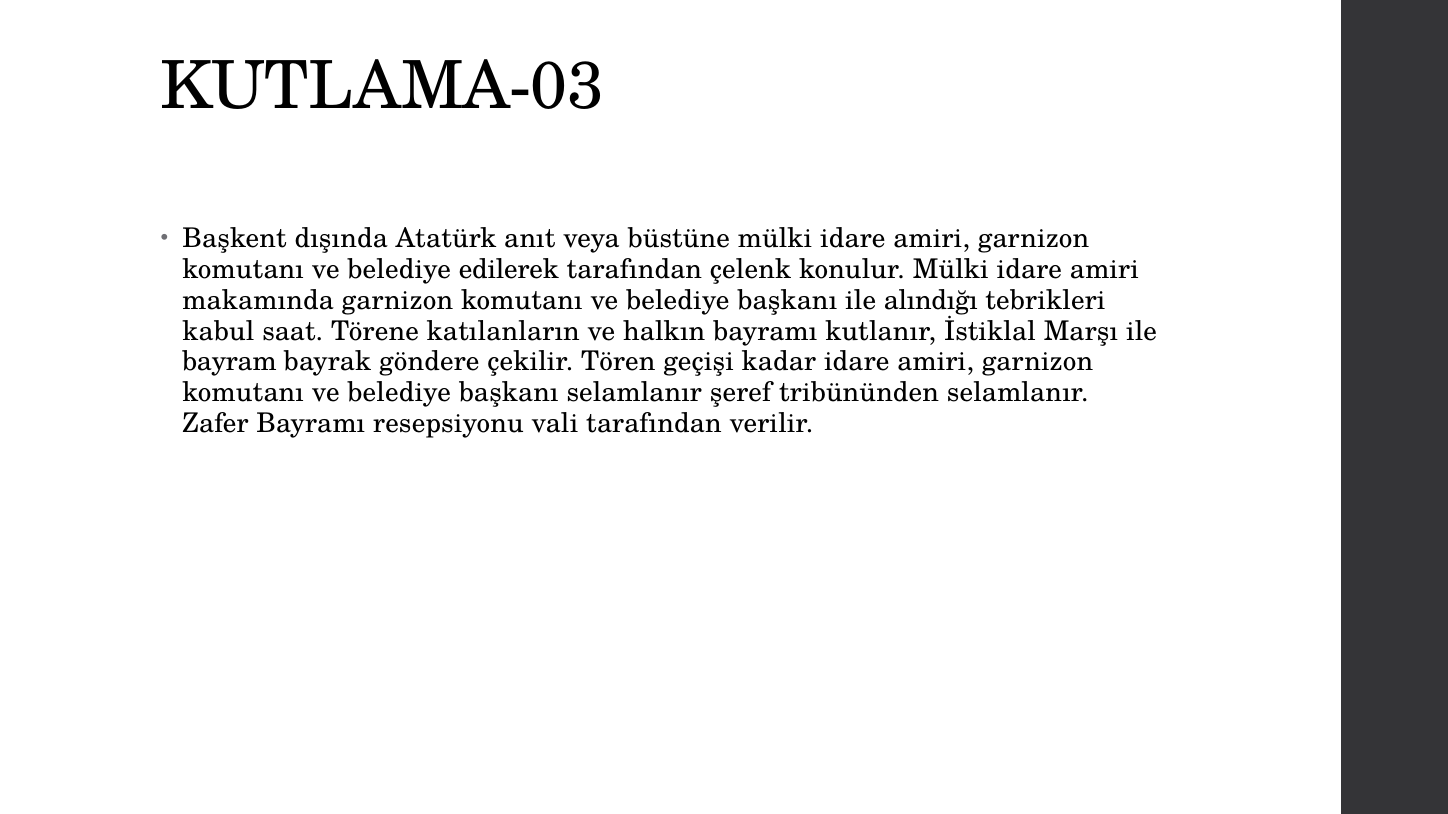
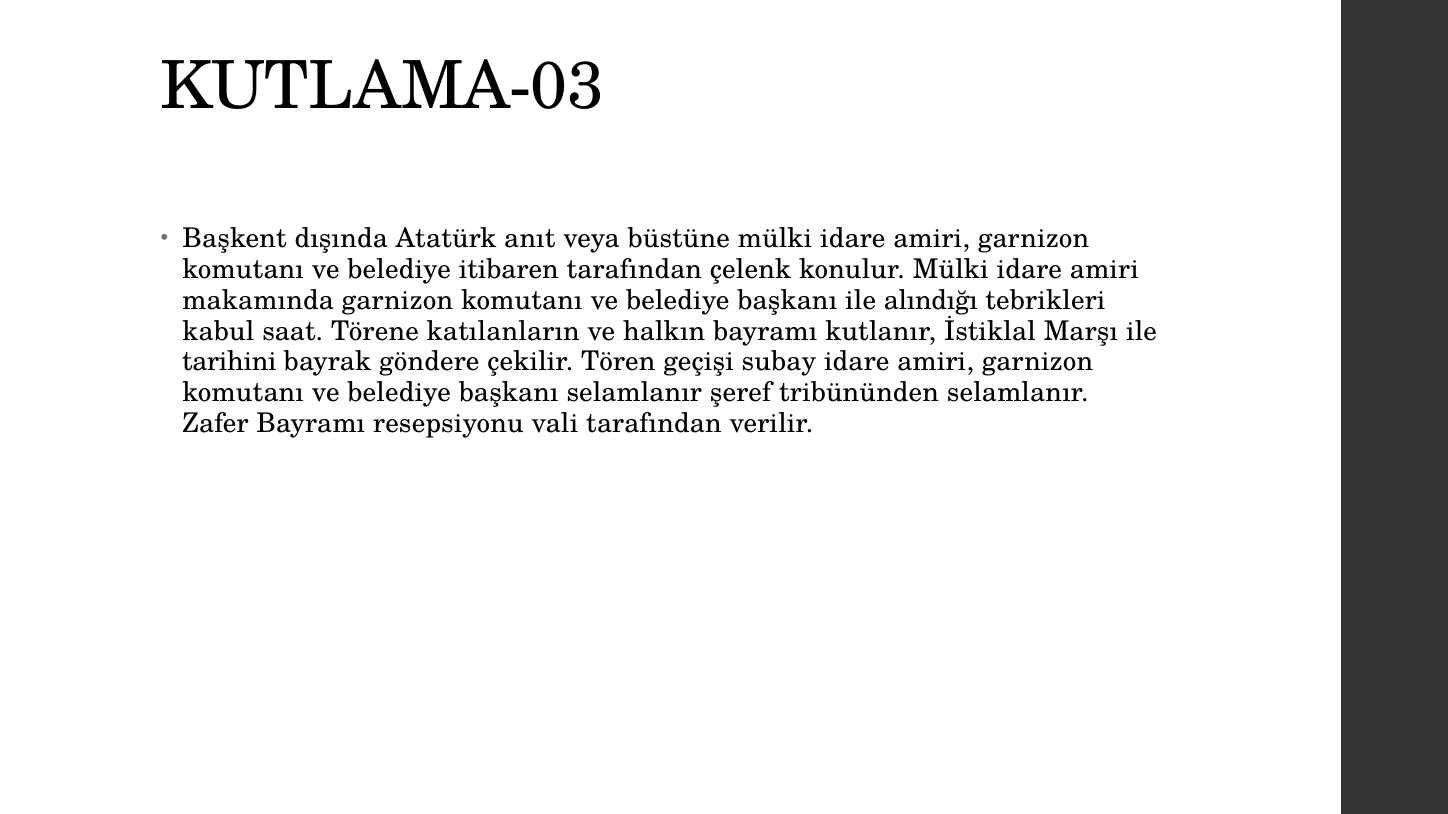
edilerek: edilerek -> itibaren (509, 269)
bayram: bayram -> tarihini (229, 362)
kadar: kadar -> subay (779, 362)
